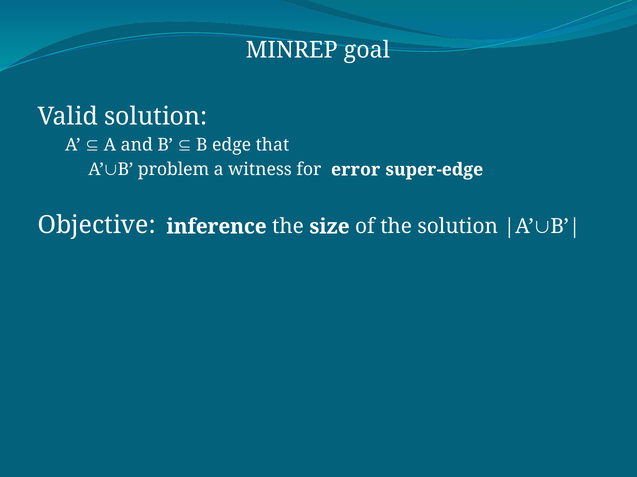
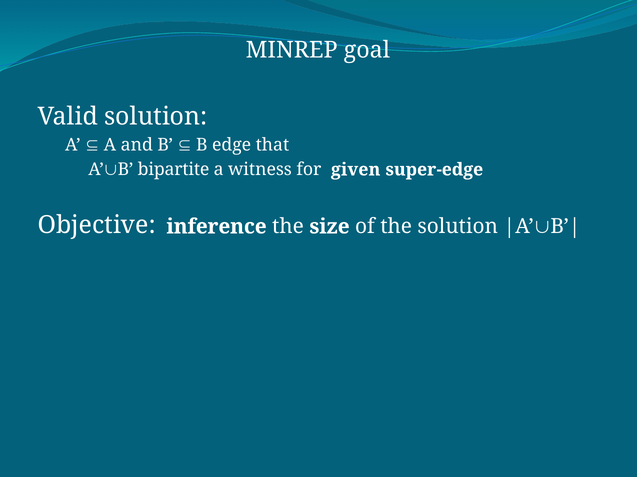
problem: problem -> bipartite (174, 170)
error: error -> given (356, 170)
